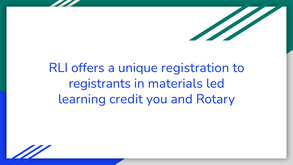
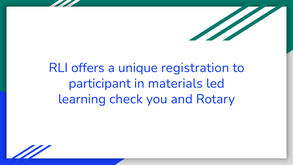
registrants: registrants -> participant (100, 83)
credit: credit -> check (126, 99)
